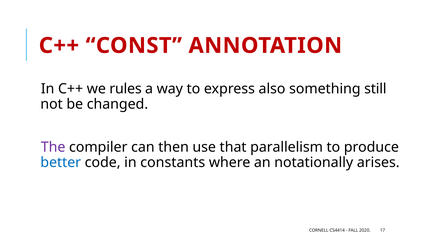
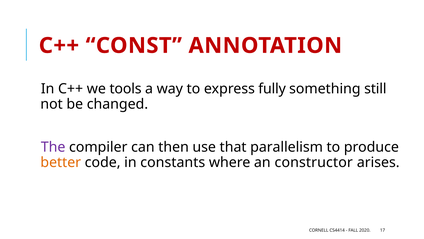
rules: rules -> tools (126, 89)
also: also -> fully (272, 89)
better colour: blue -> orange (61, 162)
notationally: notationally -> constructor (314, 162)
